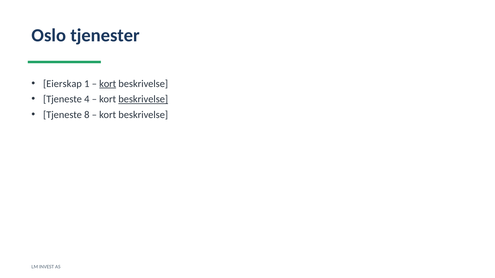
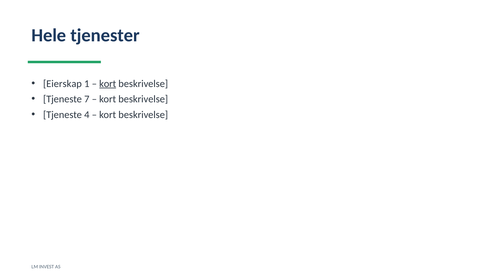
Oslo: Oslo -> Hele (49, 35)
4: 4 -> 7 (87, 99)
beskrivelse underline: present -> none (143, 99)
8: 8 -> 4 (87, 115)
